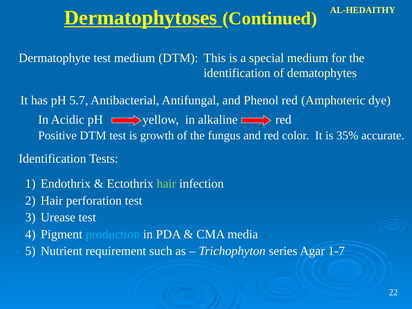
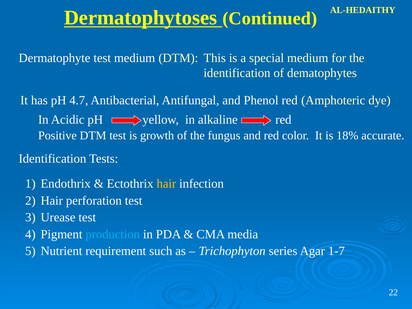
5.7: 5.7 -> 4.7 (79, 100)
35%: 35% -> 18% (347, 136)
hair colour: light green -> yellow (166, 184)
